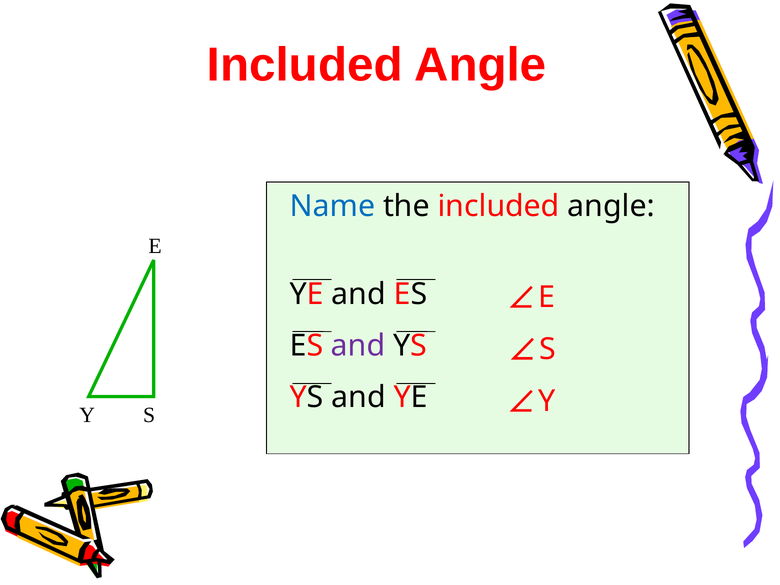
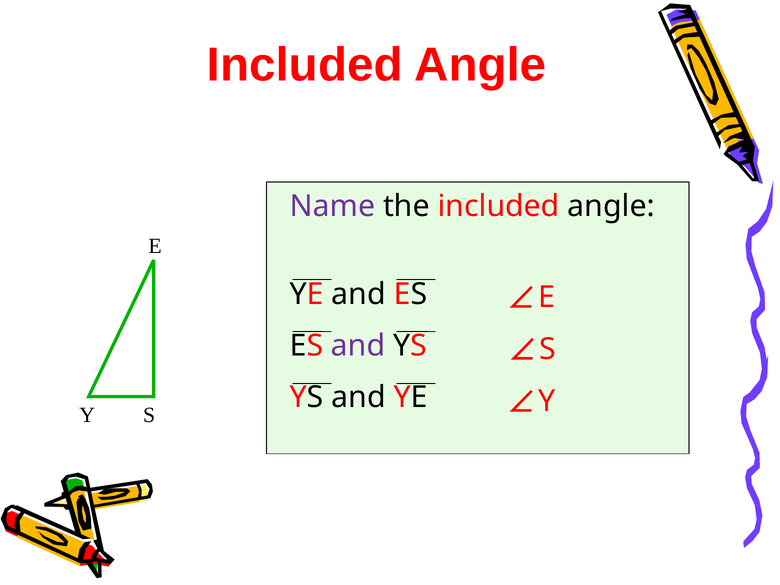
Name colour: blue -> purple (333, 206)
